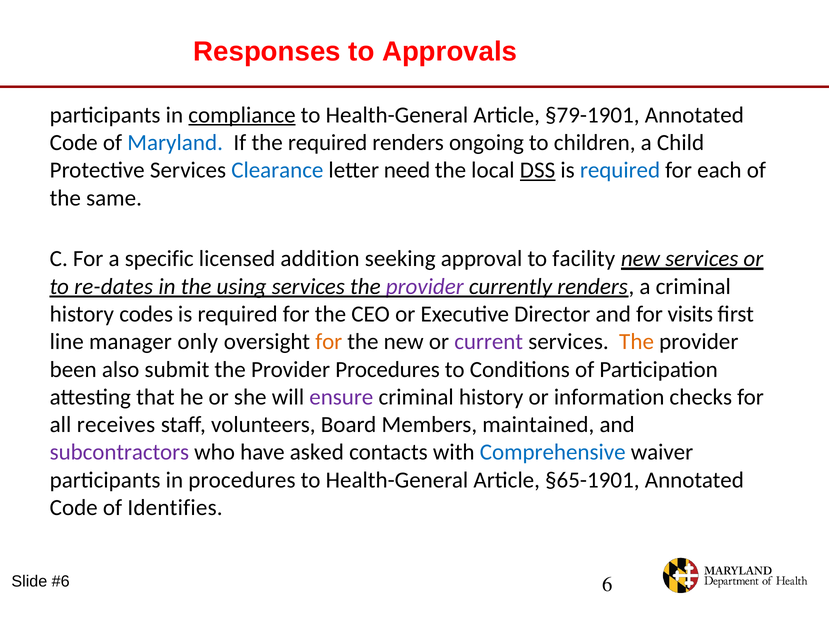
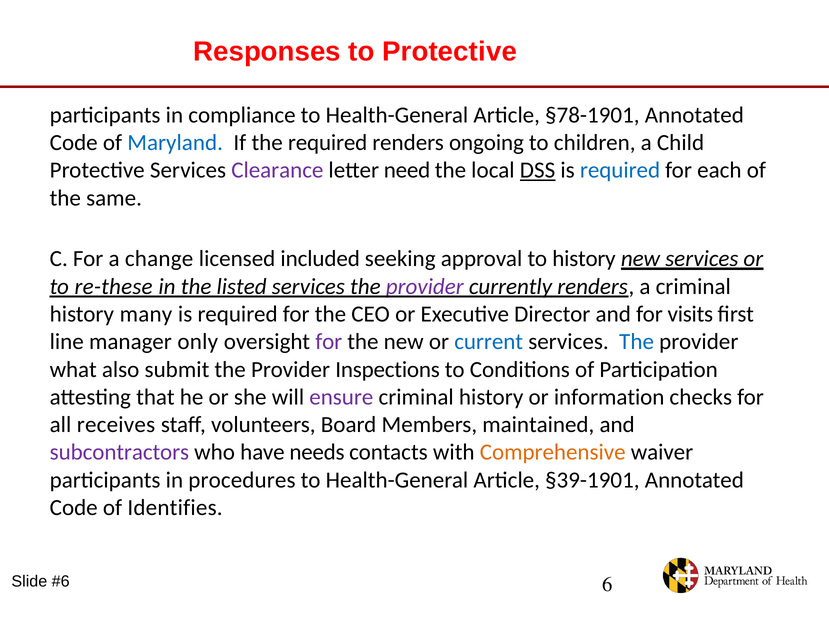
to Approvals: Approvals -> Protective (450, 52)
compliance underline: present -> none (242, 115)
§79-1901: §79-1901 -> §78-1901 (592, 115)
Clearance colour: blue -> purple (277, 170)
specific: specific -> change (159, 259)
addition: addition -> included (320, 259)
to facility: facility -> history (584, 259)
re-dates: re-dates -> re-these (114, 286)
using: using -> listed (242, 286)
codes: codes -> many (146, 314)
for colour: orange -> purple (329, 342)
current colour: purple -> blue (489, 342)
The colour: orange -> blue (637, 342)
been: been -> what (73, 369)
Provider Procedures: Procedures -> Inspections (388, 369)
asked: asked -> needs (317, 452)
Comprehensive colour: blue -> orange (553, 452)
§65-1901: §65-1901 -> §39-1901 (592, 480)
